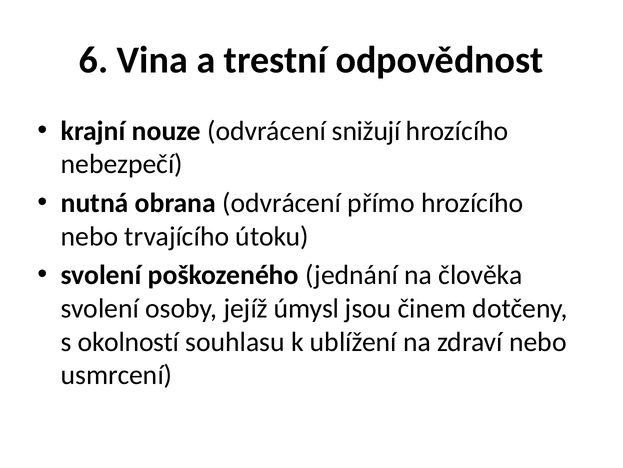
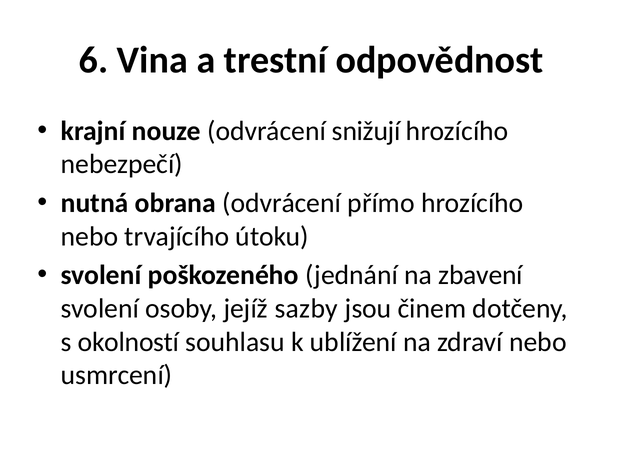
člověka: člověka -> zbavení (481, 275)
úmysl: úmysl -> sazby (306, 308)
